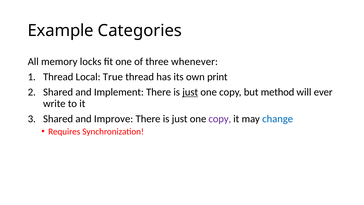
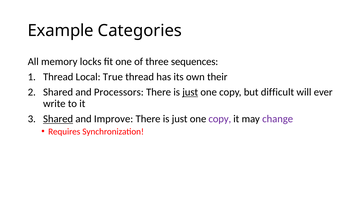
whenever: whenever -> sequences (195, 62)
print: print -> their (217, 77)
Implement: Implement -> Processors (119, 92)
method: method -> difficult (277, 92)
Shared underline: none -> present (58, 119)
change colour: blue -> purple (278, 119)
